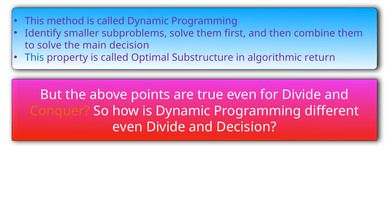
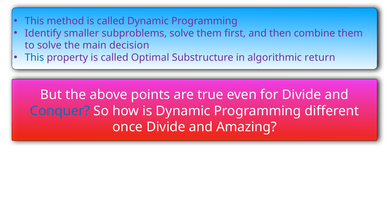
Conquer colour: orange -> blue (60, 111)
even: even -> once (128, 127)
and Decision: Decision -> Amazing (246, 127)
